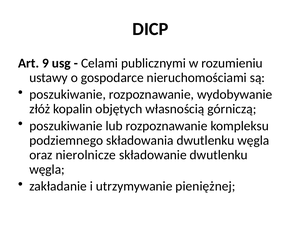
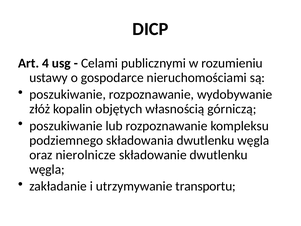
9: 9 -> 4 (46, 63)
pieniężnej: pieniężnej -> transportu (206, 186)
